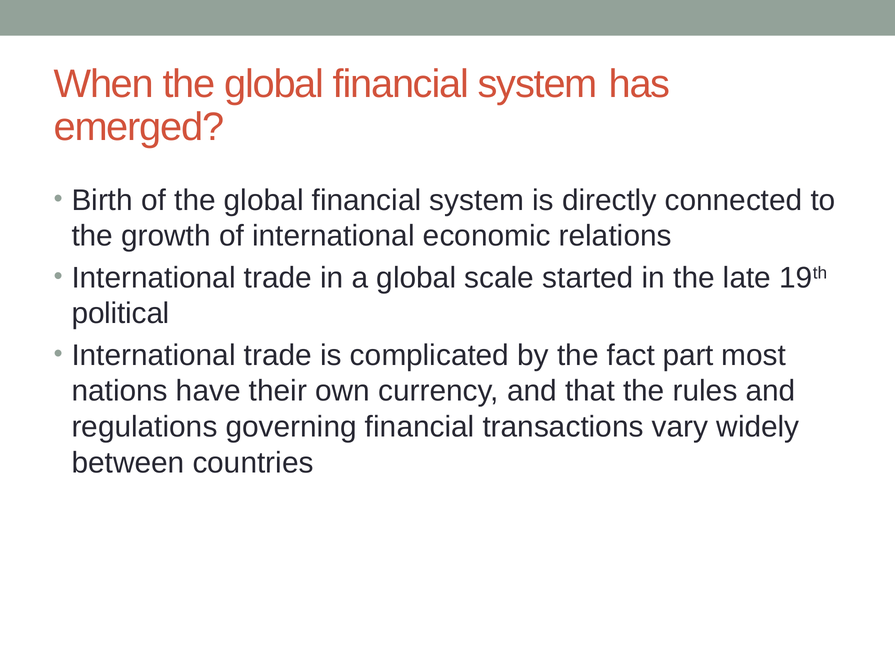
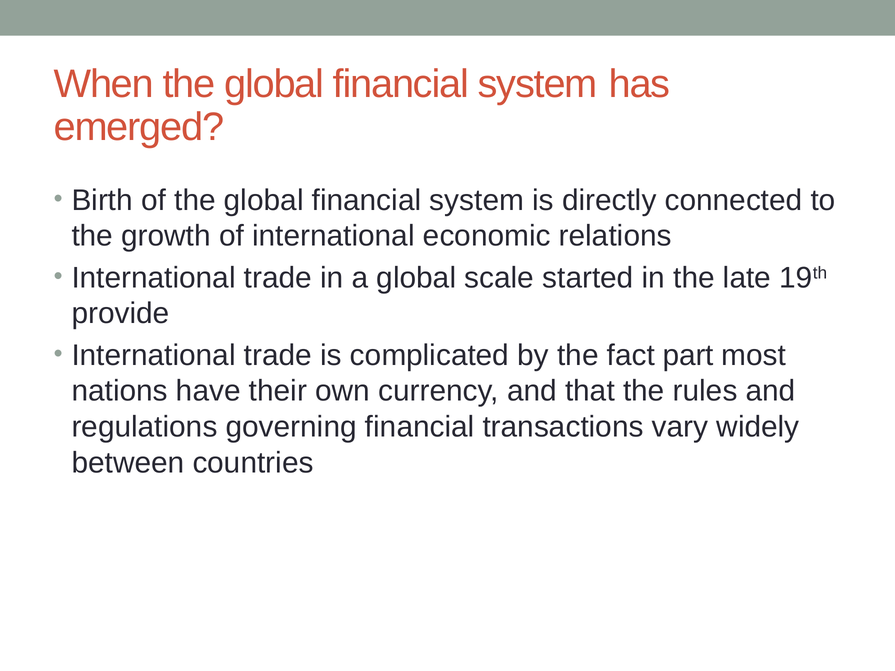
political: political -> provide (120, 314)
